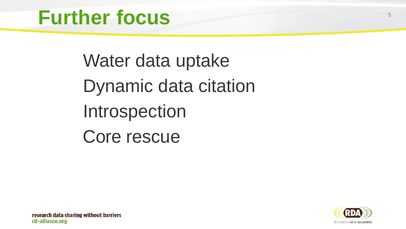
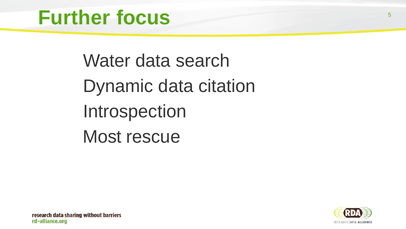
uptake: uptake -> search (203, 61)
Core: Core -> Most (102, 137)
